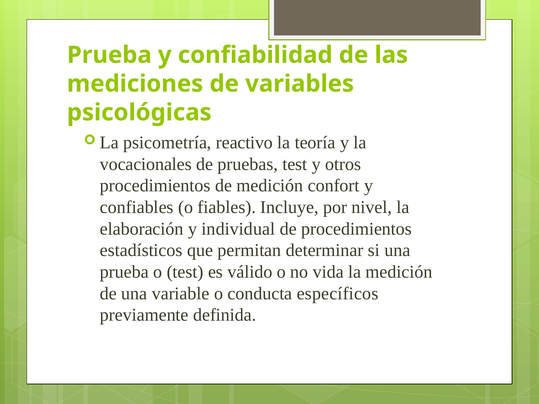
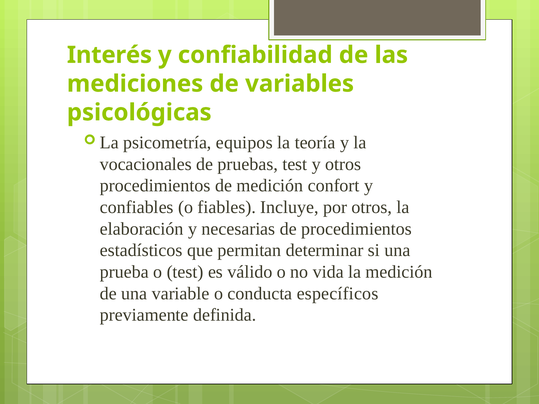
Prueba: Prueba -> Interés (109, 55)
reactivo: reactivo -> equipos (244, 143)
por nivel: nivel -> otros (372, 207)
individual: individual -> necesarias (238, 229)
